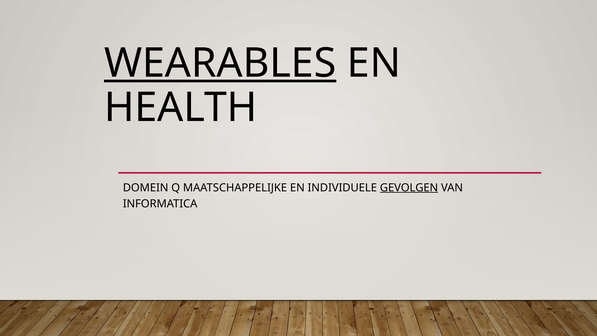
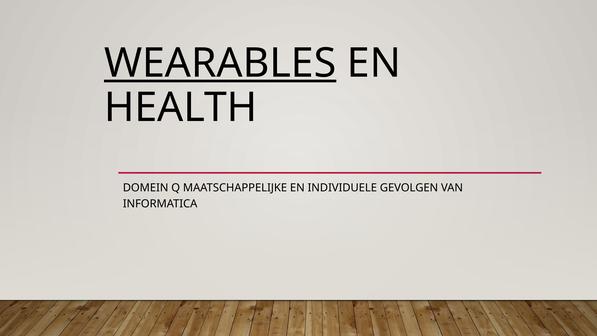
GEVOLGEN underline: present -> none (409, 188)
